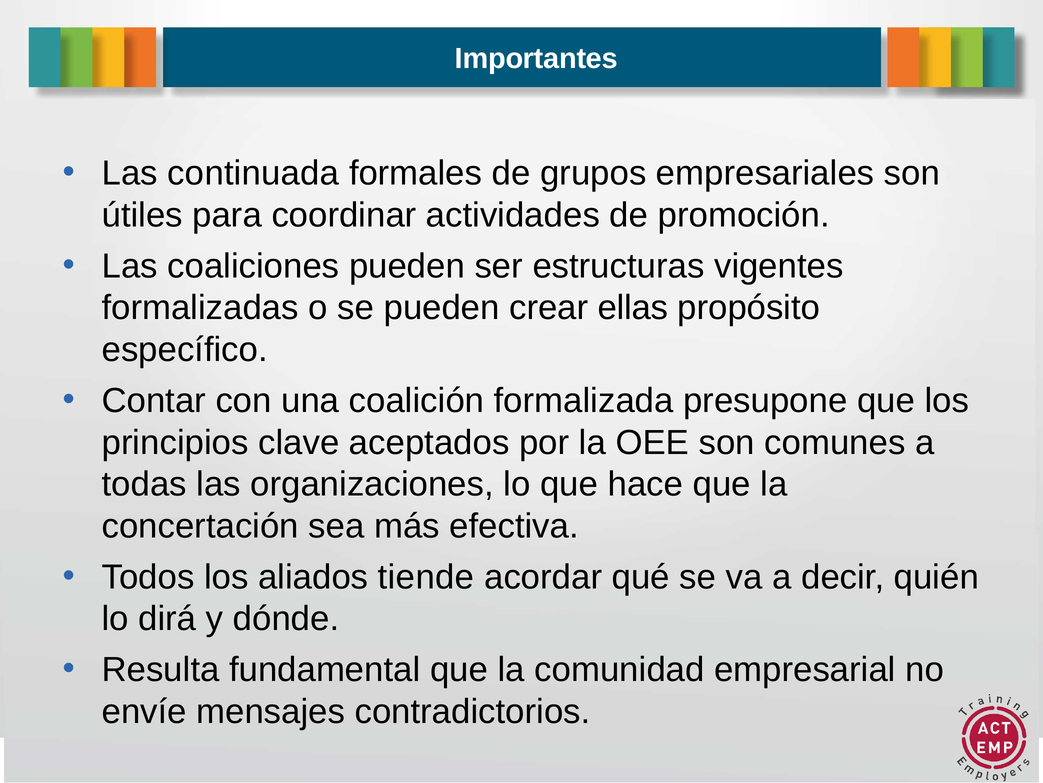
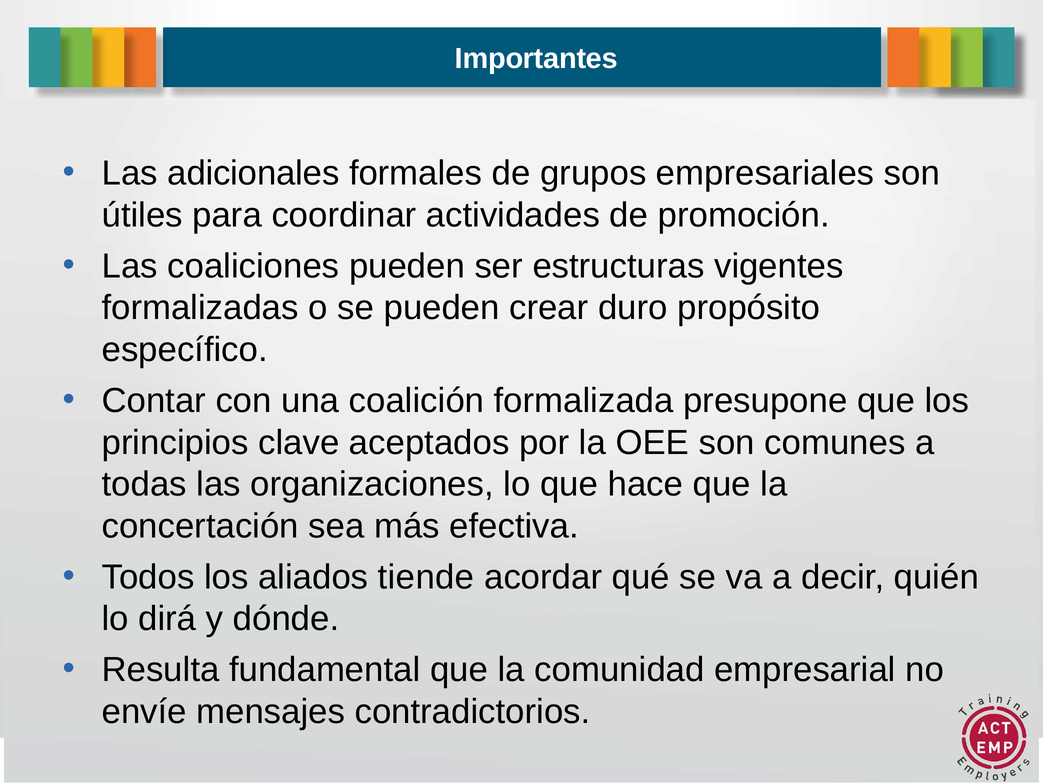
continuada: continuada -> adicionales (253, 173)
ellas: ellas -> duro (633, 308)
